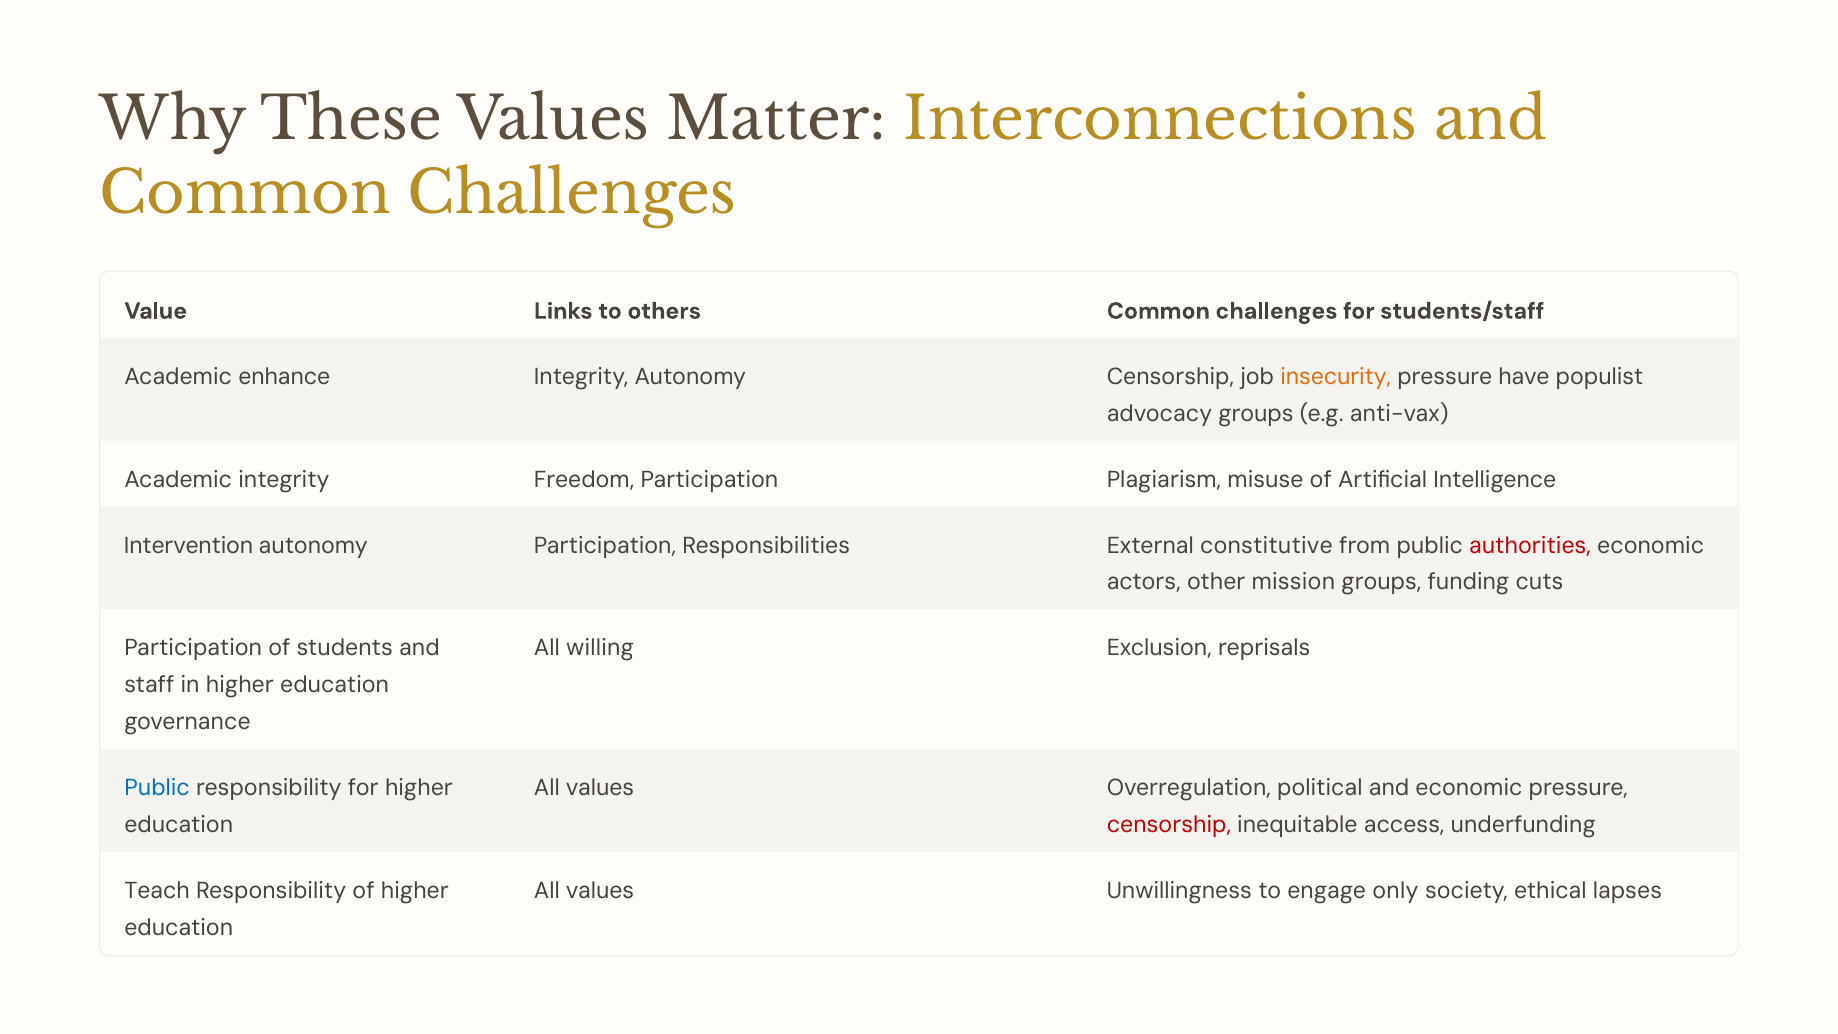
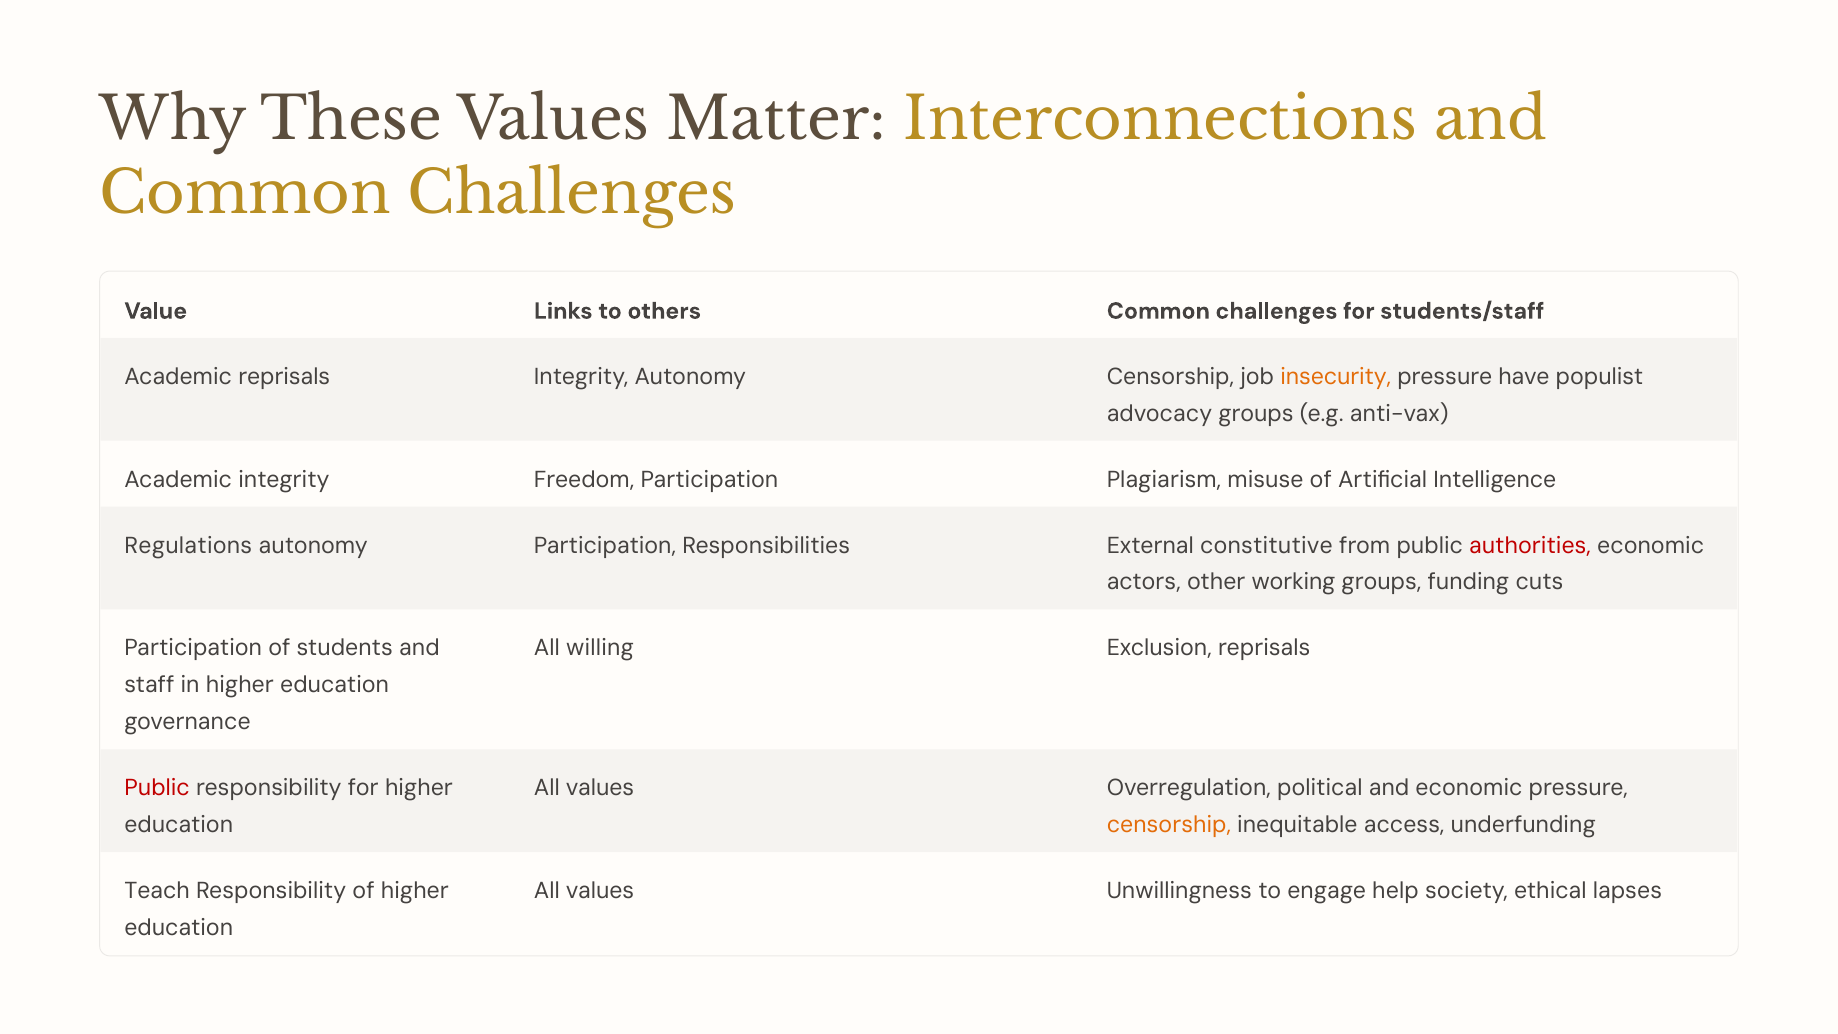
Academic enhance: enhance -> reprisals (284, 377)
Intervention: Intervention -> Regulations (188, 545)
mission: mission -> working (1294, 582)
Public colour: blue -> red (157, 788)
censorship colour: red -> orange (1169, 825)
only: only -> help (1395, 891)
